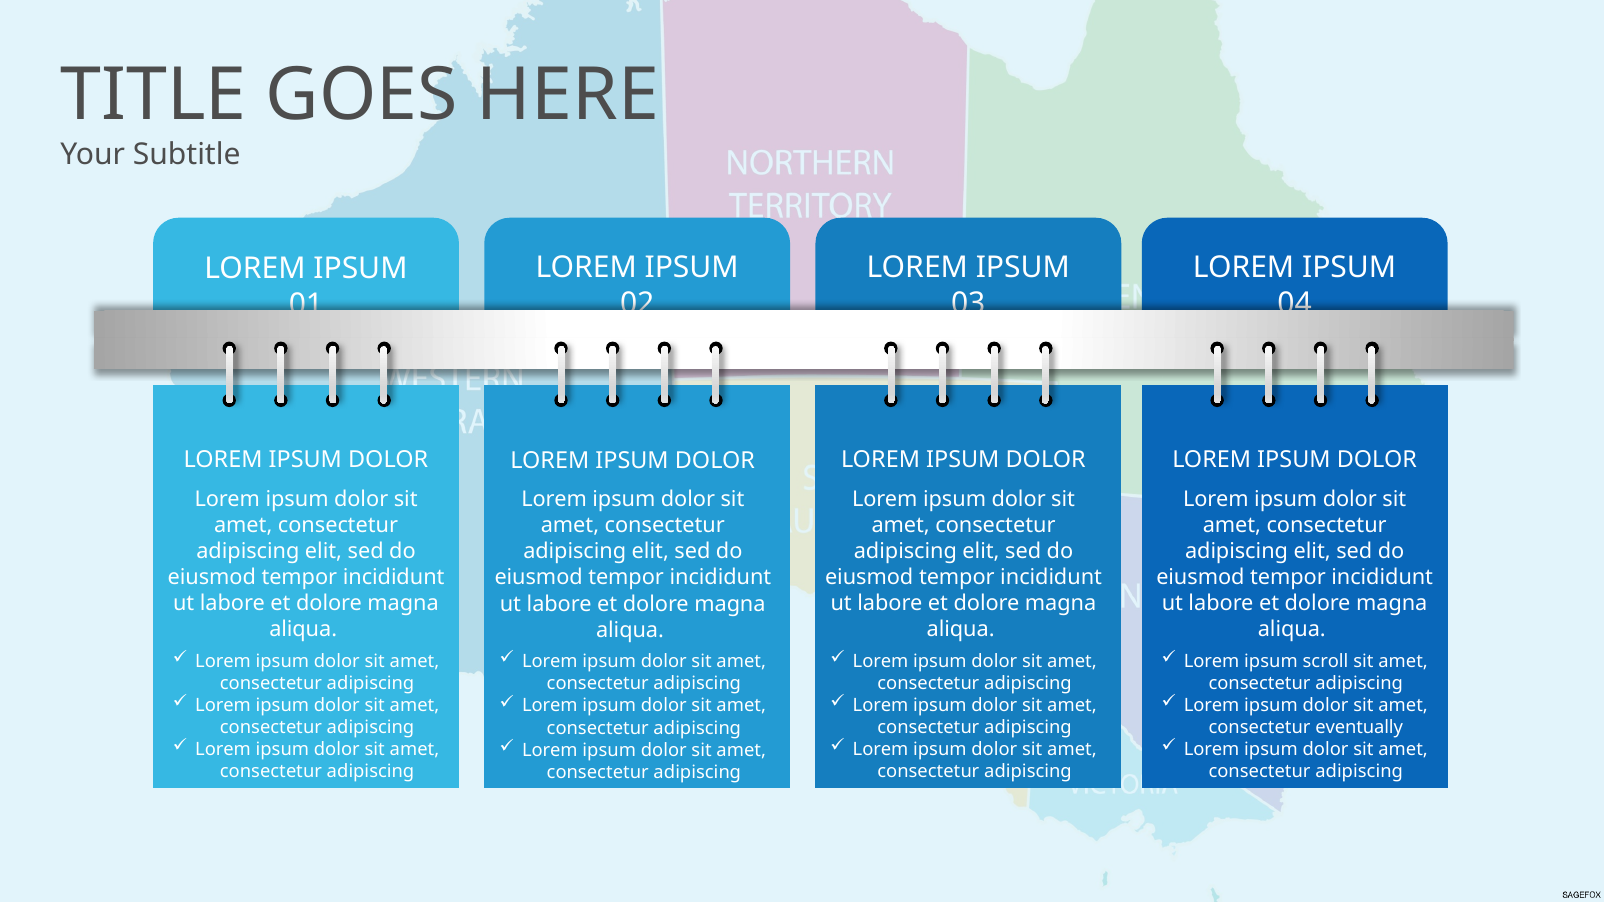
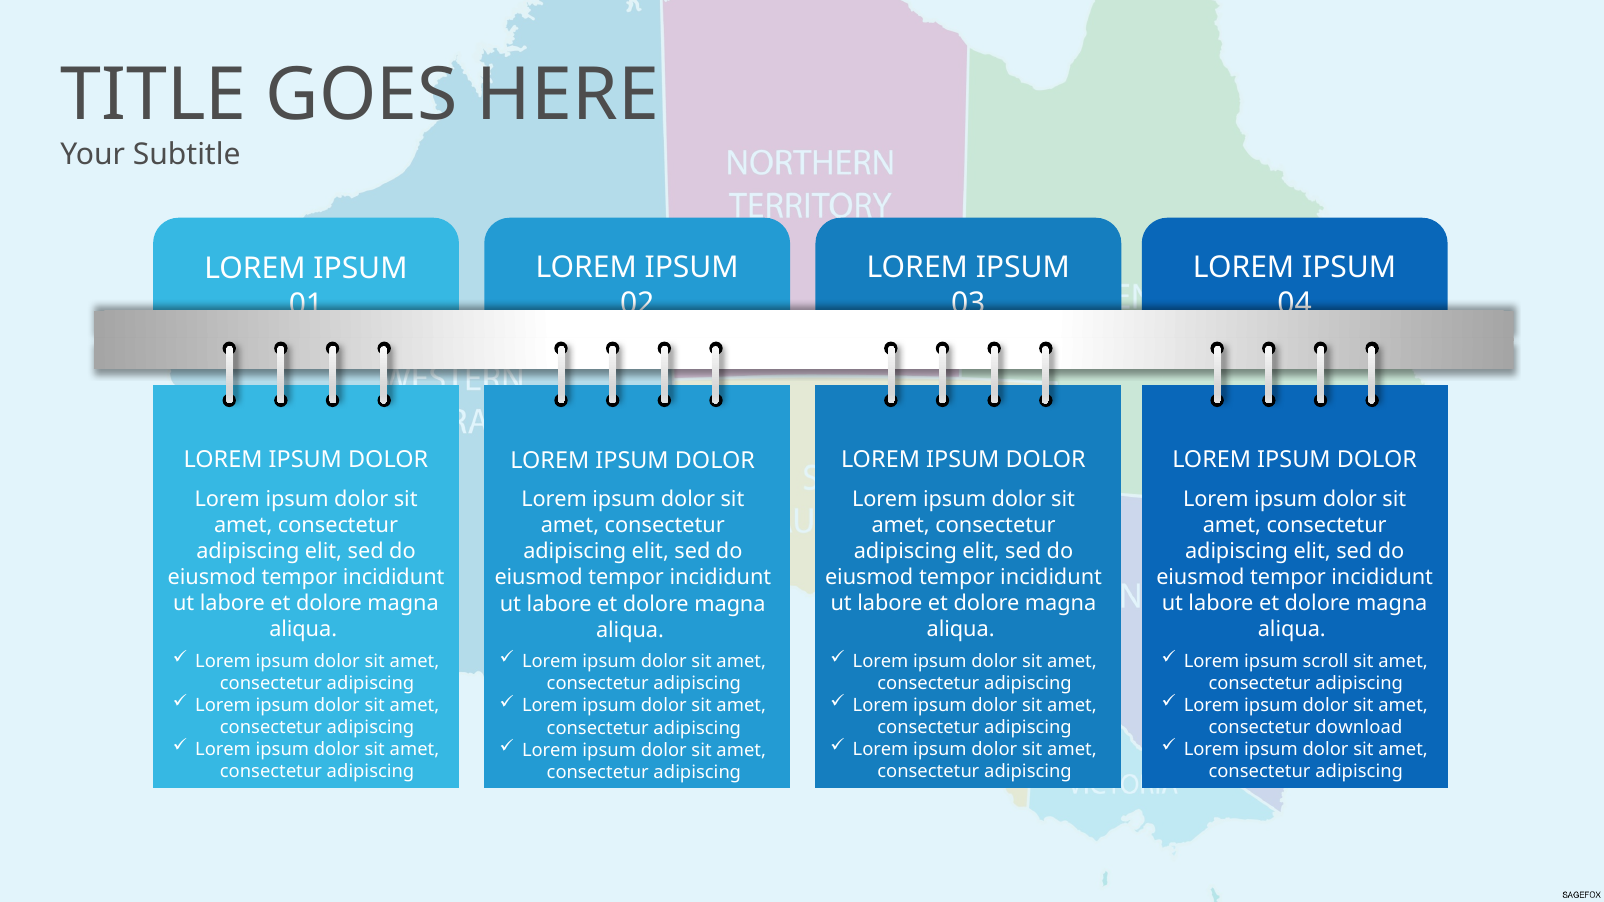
eventually: eventually -> download (1359, 728)
